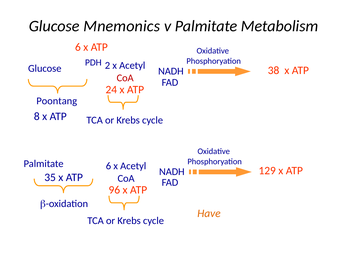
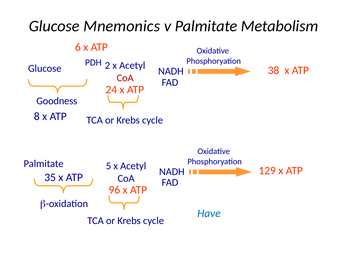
Poontang: Poontang -> Goodness (57, 101)
Palmitate 6: 6 -> 5 (108, 166)
Have colour: orange -> blue (209, 213)
